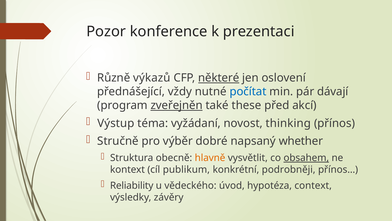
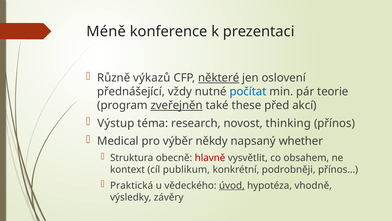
Pozor: Pozor -> Méně (106, 31)
dávají: dávají -> teorie (333, 91)
vyžádaní: vyžádaní -> research (196, 123)
Stručně: Stručně -> Medical (118, 141)
dobré: dobré -> někdy (212, 141)
hlavně colour: orange -> red (210, 158)
obsahem underline: present -> none (306, 158)
Reliability: Reliability -> Praktická (132, 185)
úvod underline: none -> present (232, 185)
context: context -> vhodně (313, 185)
